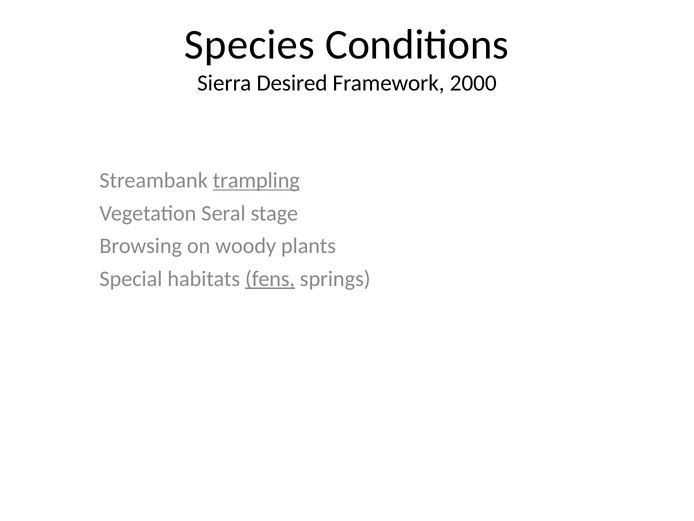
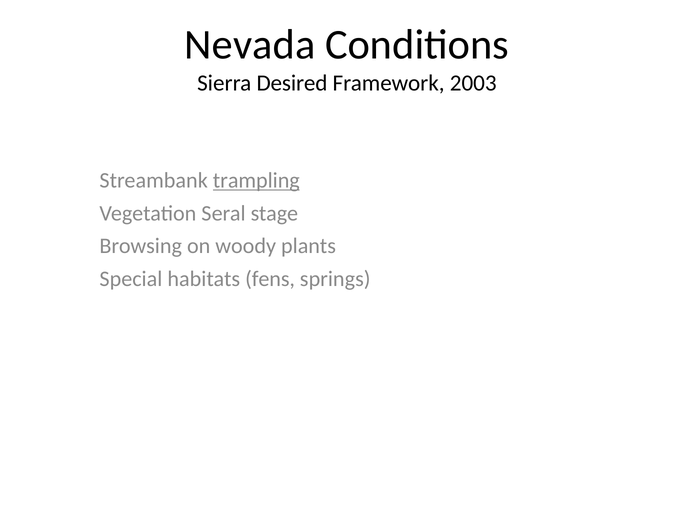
Species: Species -> Nevada (250, 45)
2000: 2000 -> 2003 (473, 83)
fens underline: present -> none (270, 279)
